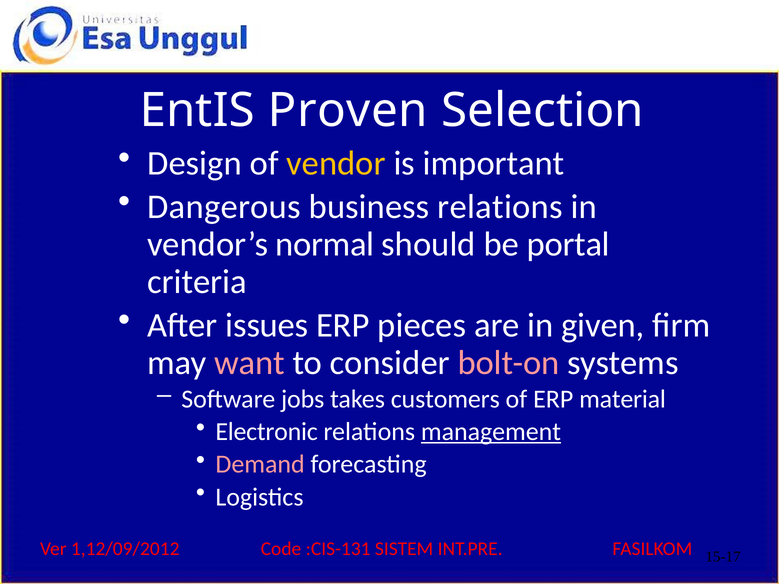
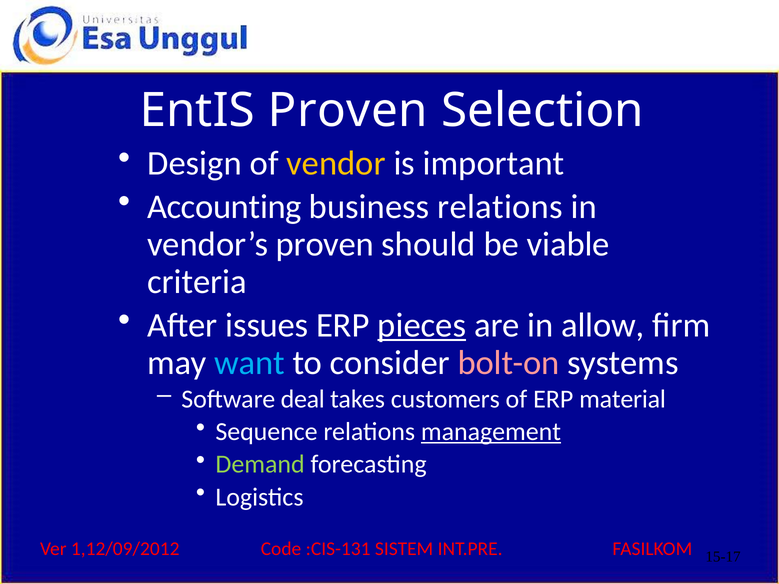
Dangerous: Dangerous -> Accounting (224, 207)
vendor’s normal: normal -> proven (325, 244)
portal: portal -> viable (568, 244)
pieces underline: none -> present (422, 325)
given: given -> allow (603, 325)
want colour: pink -> light blue (250, 363)
jobs: jobs -> deal (303, 399)
Electronic: Electronic -> Sequence (266, 432)
Demand colour: pink -> light green (260, 465)
